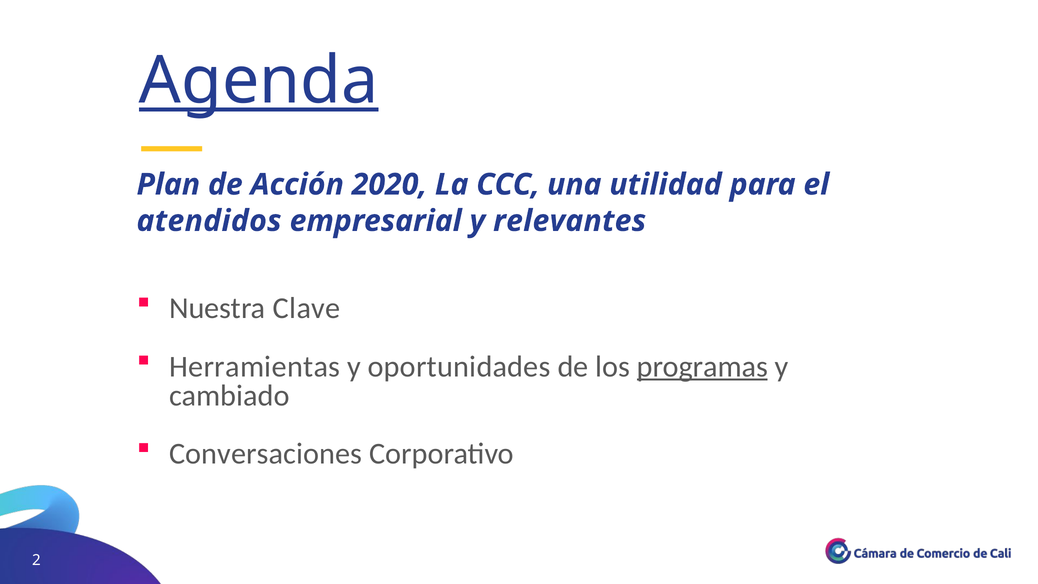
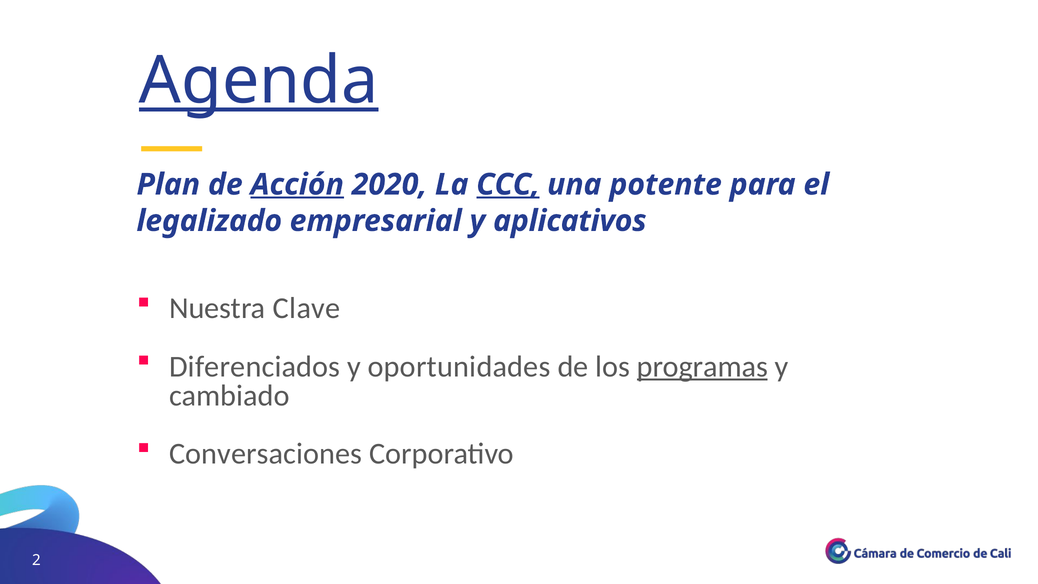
Acción underline: none -> present (297, 185)
CCC underline: none -> present (508, 185)
utilidad: utilidad -> potente (666, 185)
atendidos: atendidos -> legalizado (209, 221)
relevantes: relevantes -> aplicativos (570, 221)
Herramientas: Herramientas -> Diferenciados (255, 366)
